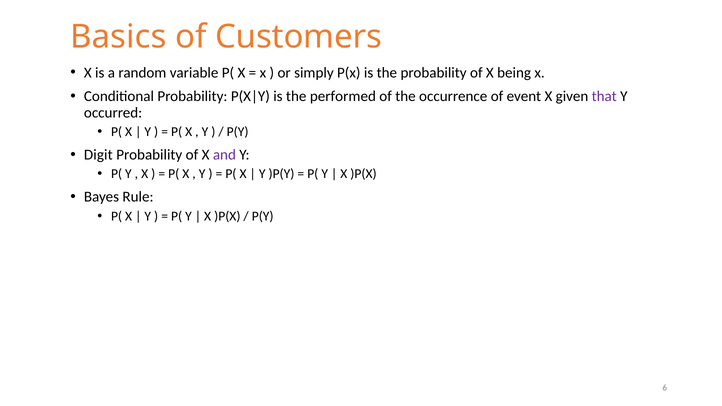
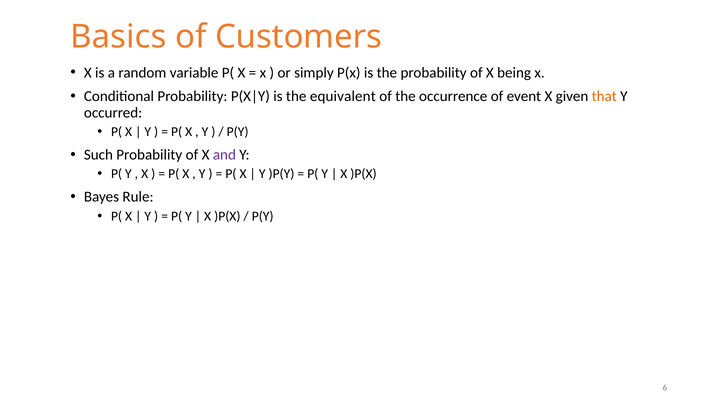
performed: performed -> equivalent (343, 96)
that colour: purple -> orange (604, 96)
Digit: Digit -> Such (98, 155)
